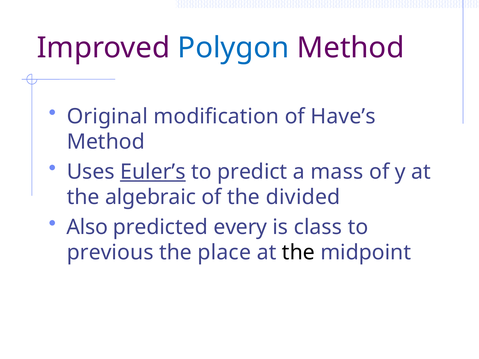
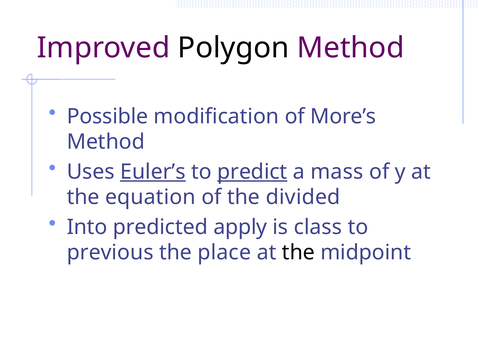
Polygon colour: blue -> black (234, 48)
Original: Original -> Possible (107, 116)
Have’s: Have’s -> More’s (343, 116)
predict underline: none -> present (252, 172)
algebraic: algebraic -> equation (150, 197)
Also: Also -> Into (87, 227)
every: every -> apply (240, 227)
